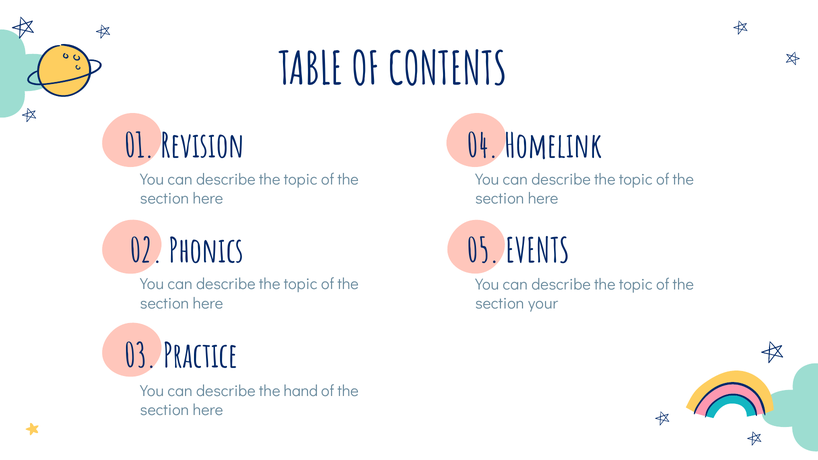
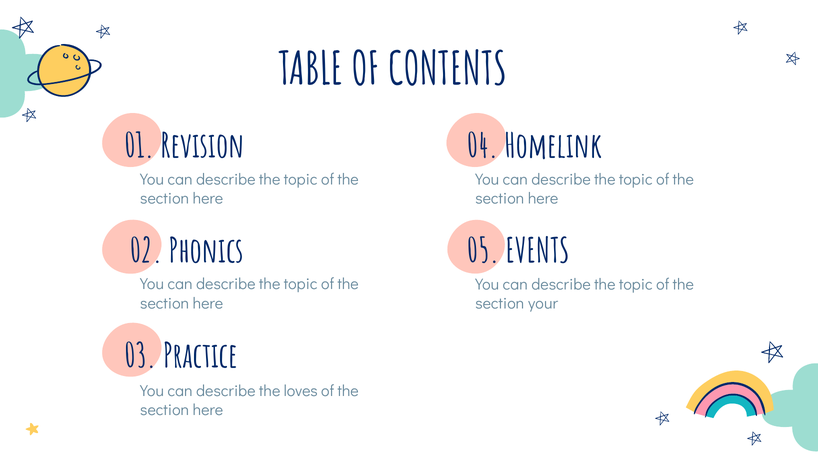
hand: hand -> loves (301, 391)
